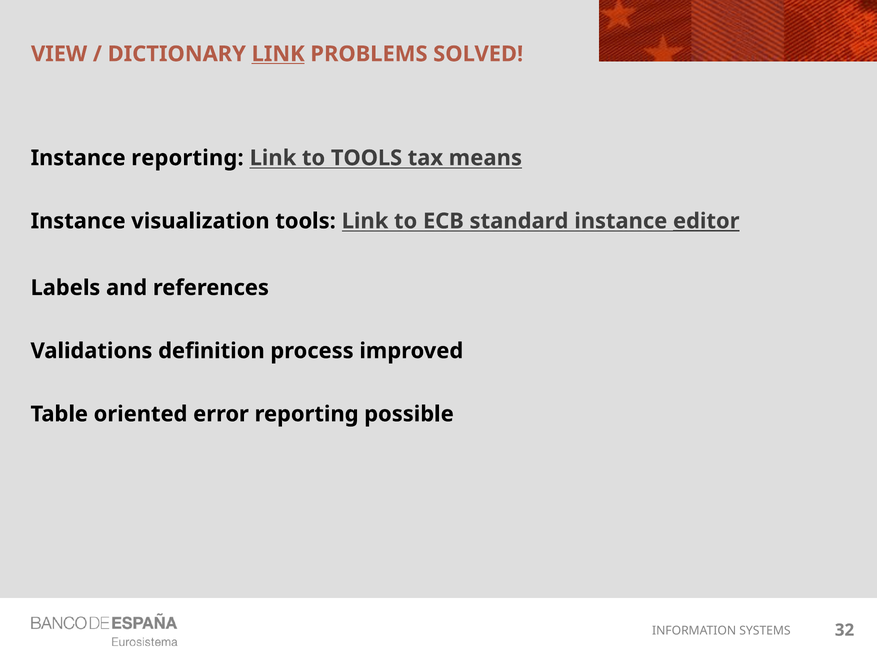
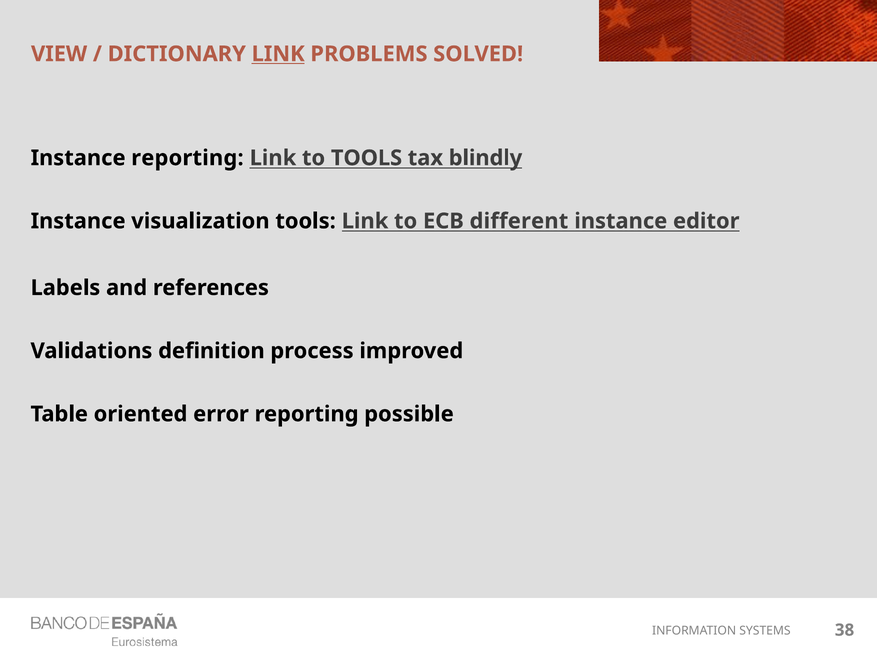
means: means -> blindly (485, 158)
standard: standard -> different (519, 221)
editor underline: present -> none (706, 221)
32: 32 -> 38 (845, 630)
